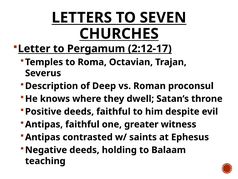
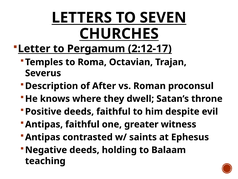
Deep: Deep -> After (104, 86)
